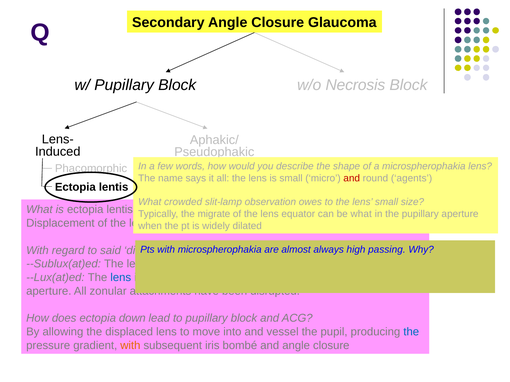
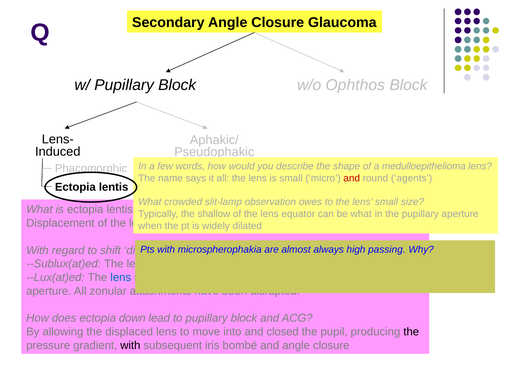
Necrosis: Necrosis -> Ophthos (355, 85)
a microspherophakia: microspherophakia -> medulloepithelioma (424, 167)
migrate: migrate -> shallow (214, 214)
said: said -> shift (111, 251)
vessel: vessel -> closed (283, 332)
the colour: blue -> black (411, 332)
with colour: orange -> black (130, 346)
